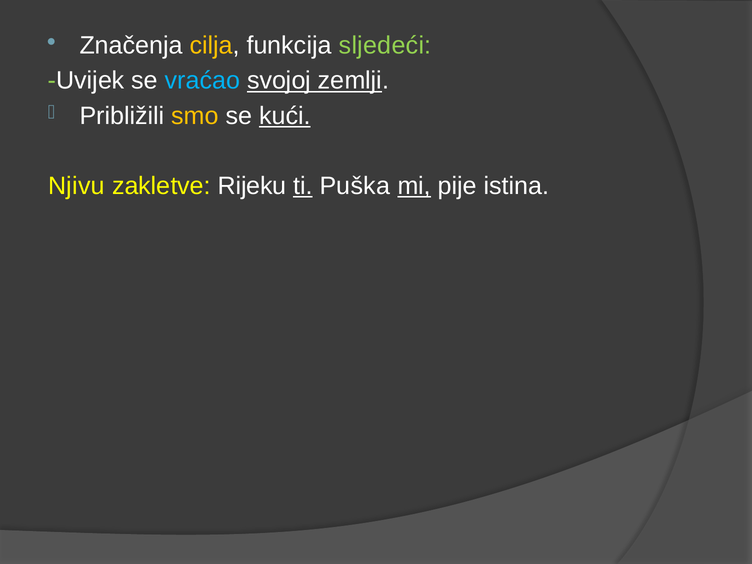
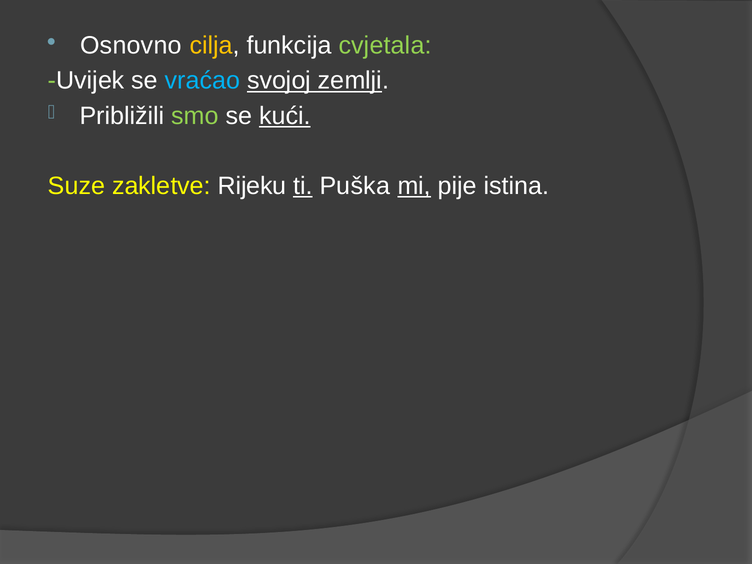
Značenja: Značenja -> Osnovno (131, 46)
sljedeći: sljedeći -> cvjetala (385, 46)
smo colour: yellow -> light green (195, 116)
Njivu: Njivu -> Suze (77, 186)
